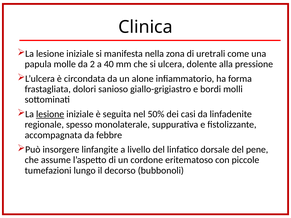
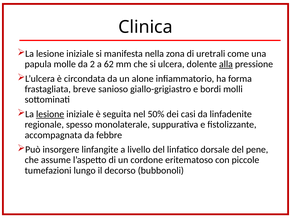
40: 40 -> 62 (109, 64)
alla underline: none -> present (226, 64)
dolori: dolori -> breve (84, 89)
